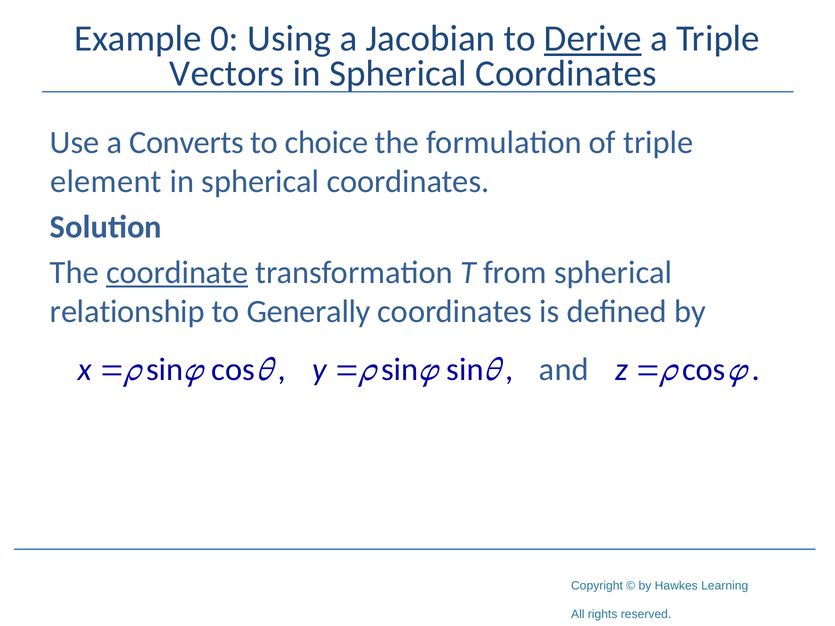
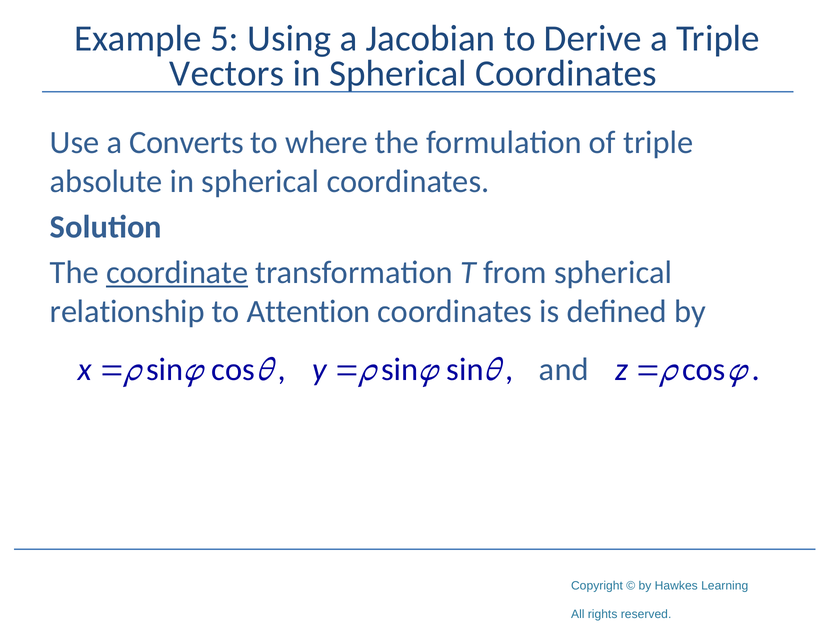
0: 0 -> 5 (225, 39)
Derive underline: present -> none (593, 39)
choice: choice -> where (327, 143)
element: element -> absolute (106, 182)
Generally: Generally -> Attention (309, 312)
